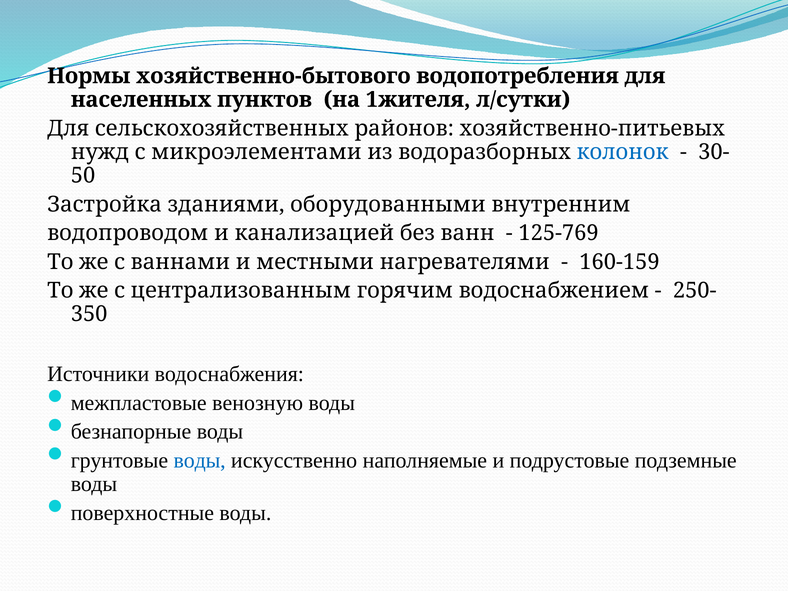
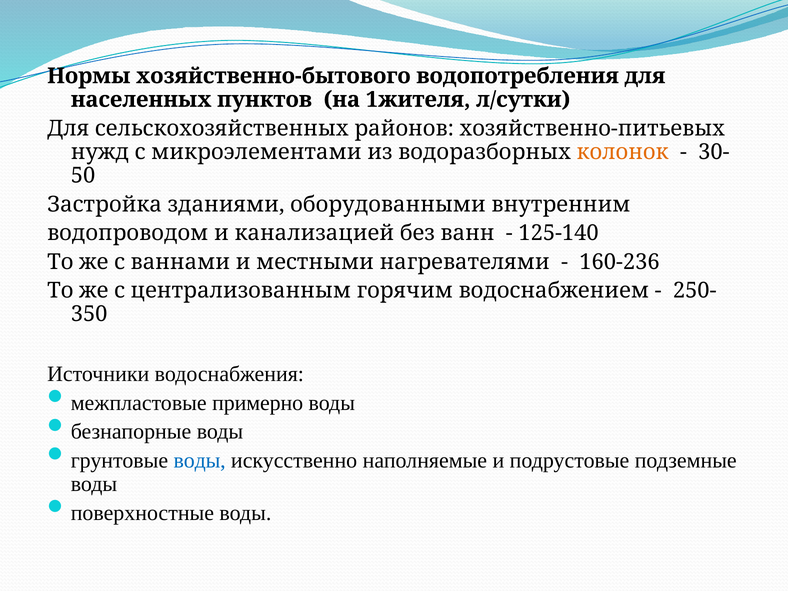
колонок colour: blue -> orange (623, 152)
125-769: 125-769 -> 125-140 (559, 233)
160-159: 160-159 -> 160-236 (619, 262)
венозную: венозную -> примерно (258, 403)
